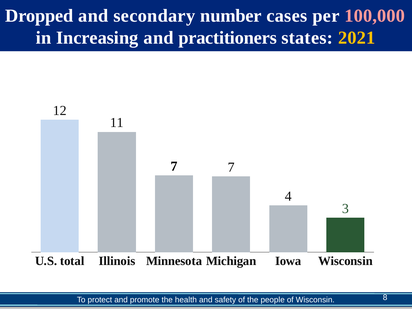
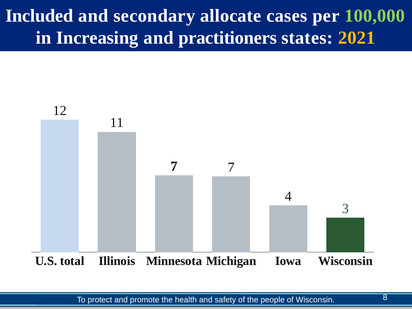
Dropped: Dropped -> Included (39, 16)
number: number -> allocate (231, 16)
100,000 colour: pink -> light green (375, 16)
